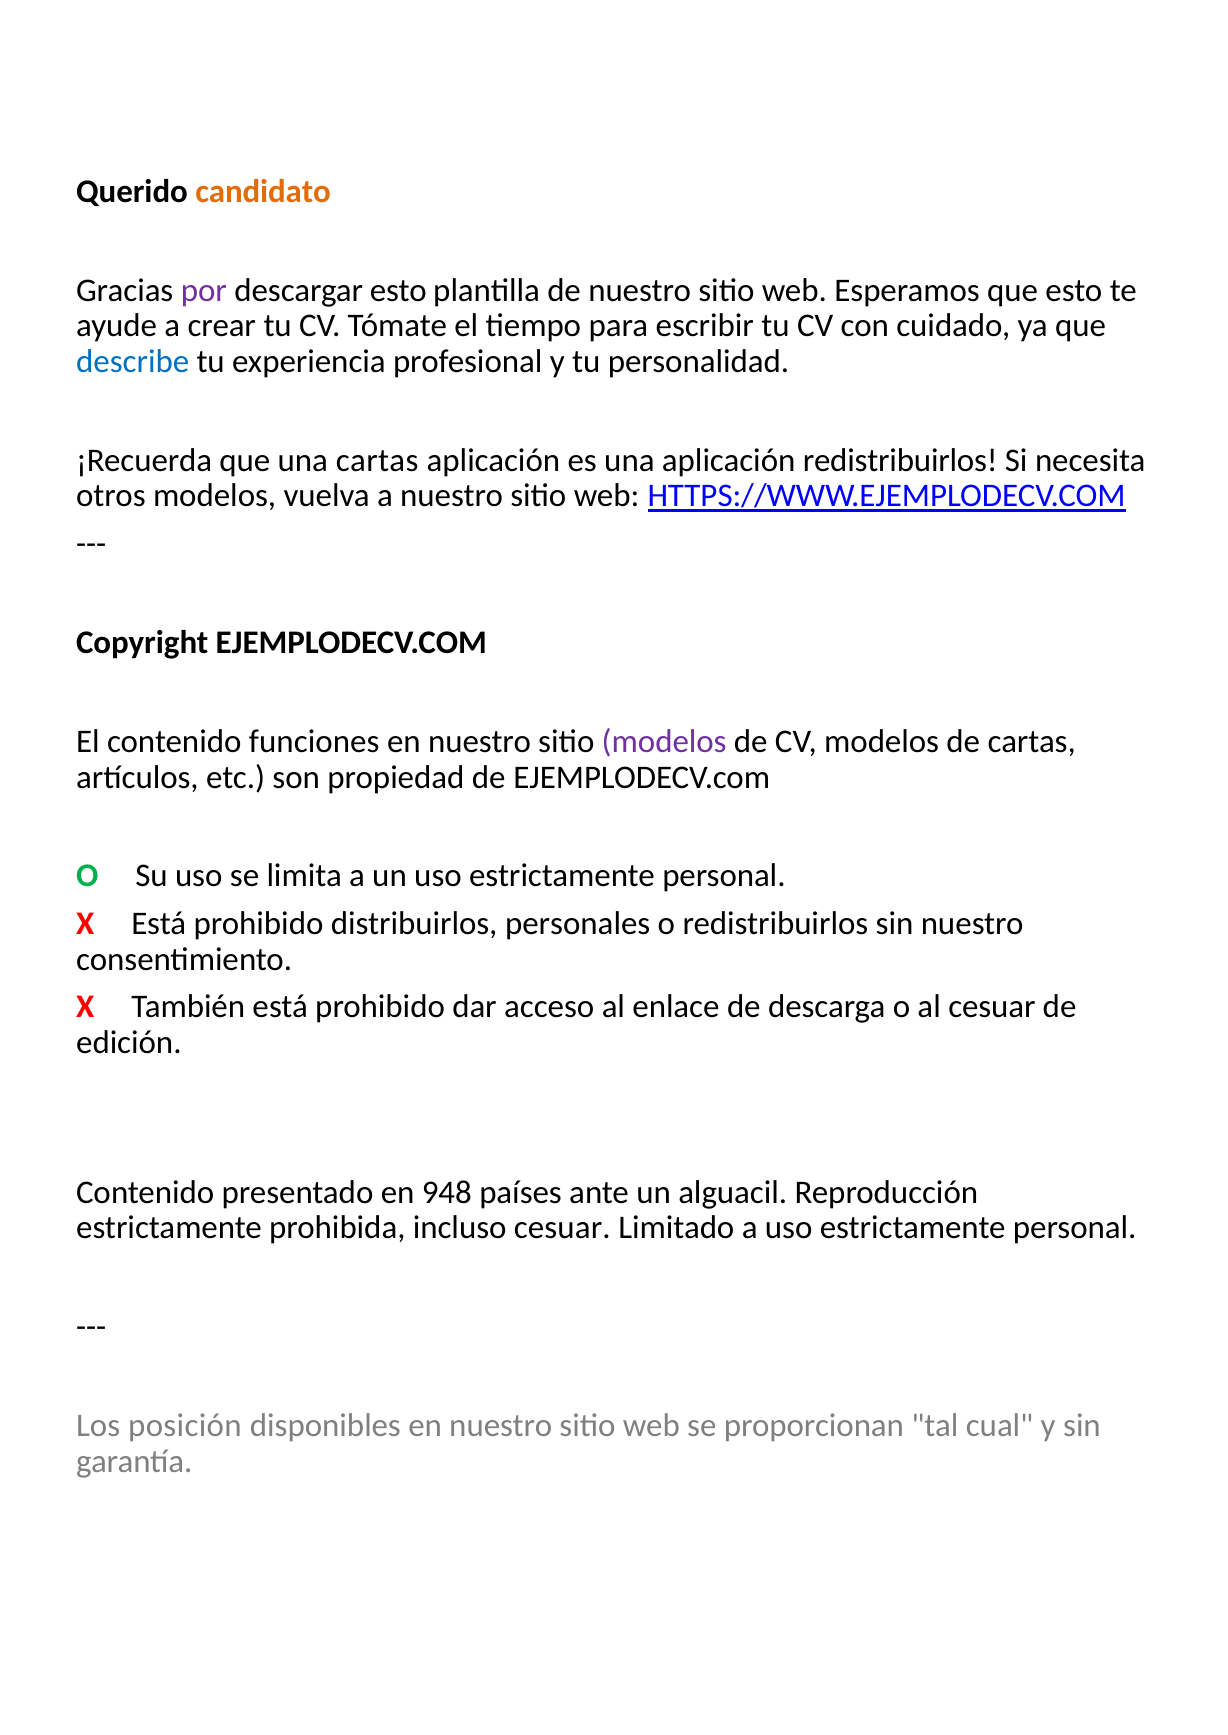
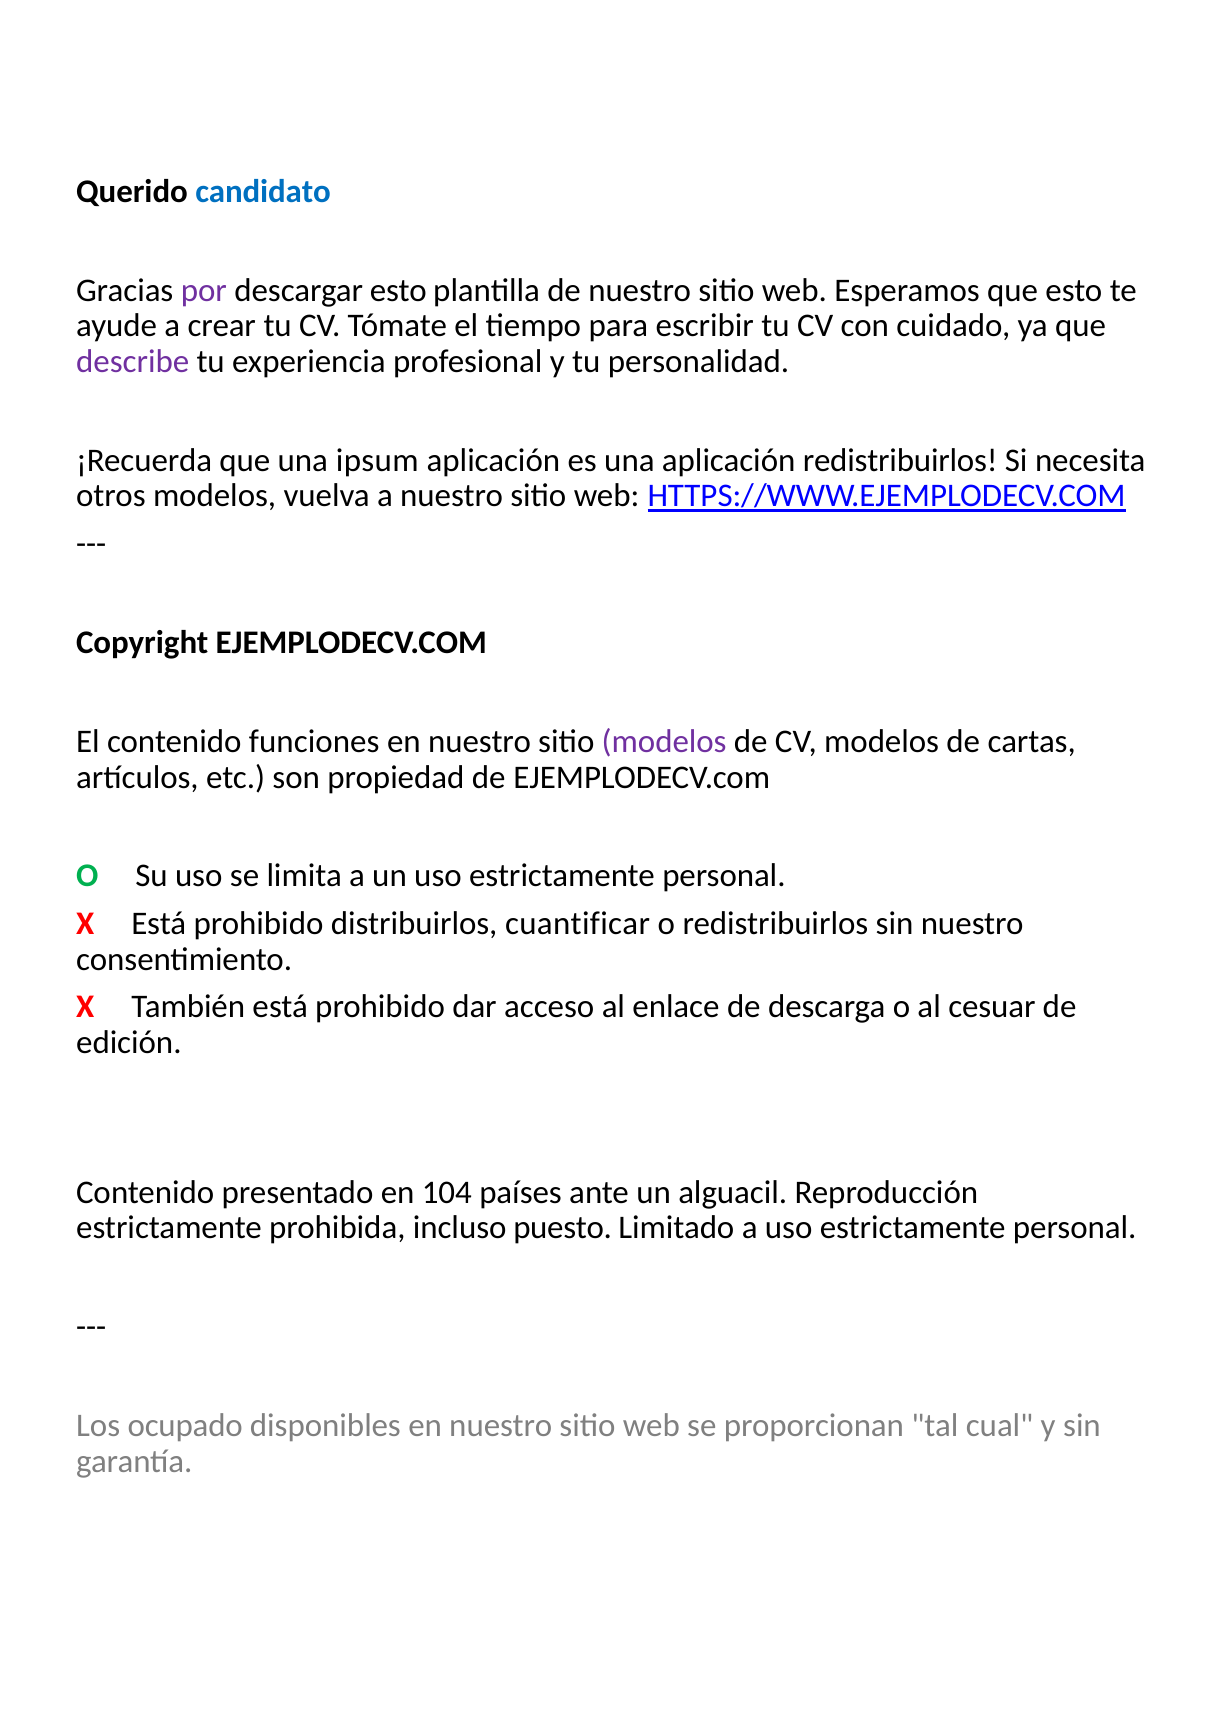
candidato colour: orange -> blue (263, 191)
describe colour: blue -> purple (133, 361)
una cartas: cartas -> ipsum (377, 460)
personales: personales -> cuantificar (578, 924)
948: 948 -> 104 (447, 1193)
incluso cesuar: cesuar -> puesto (563, 1228)
posición: posición -> ocupado (185, 1426)
